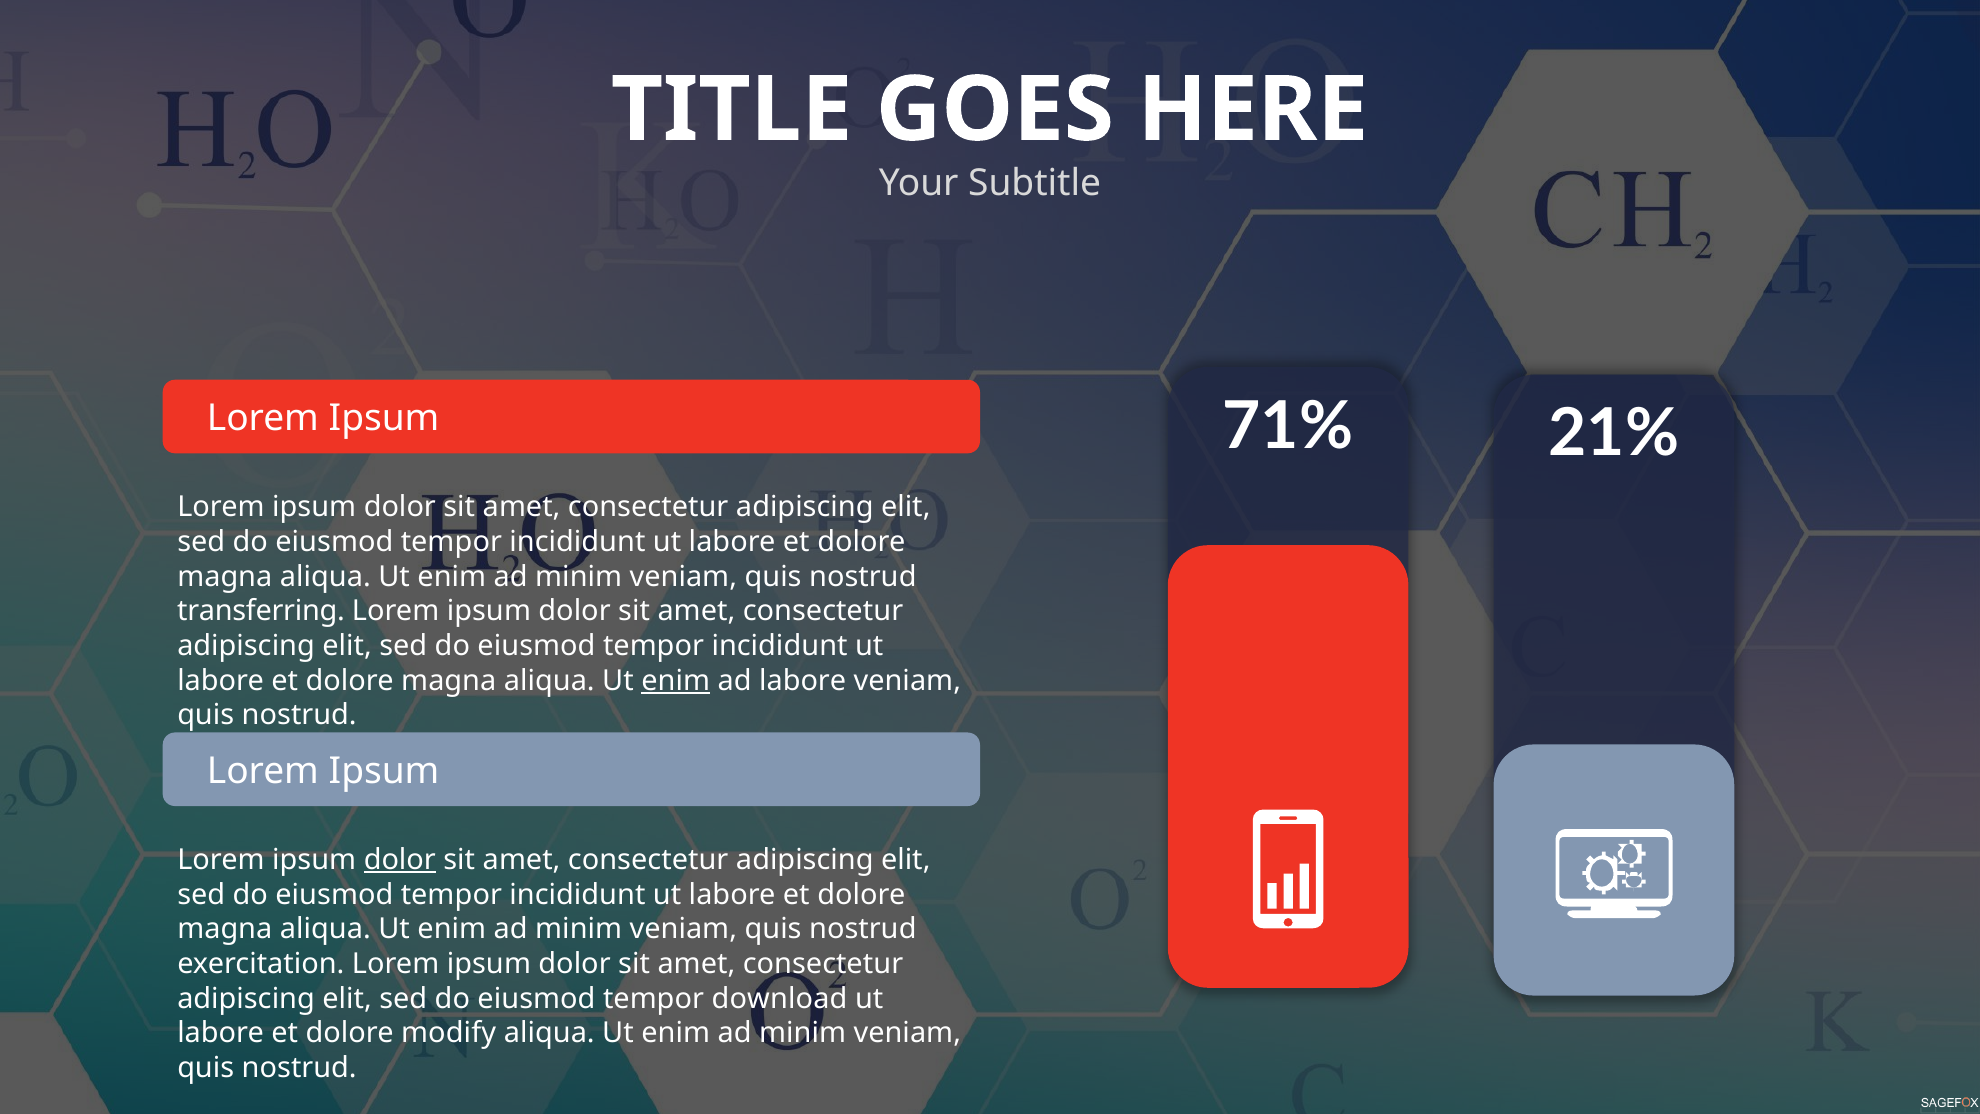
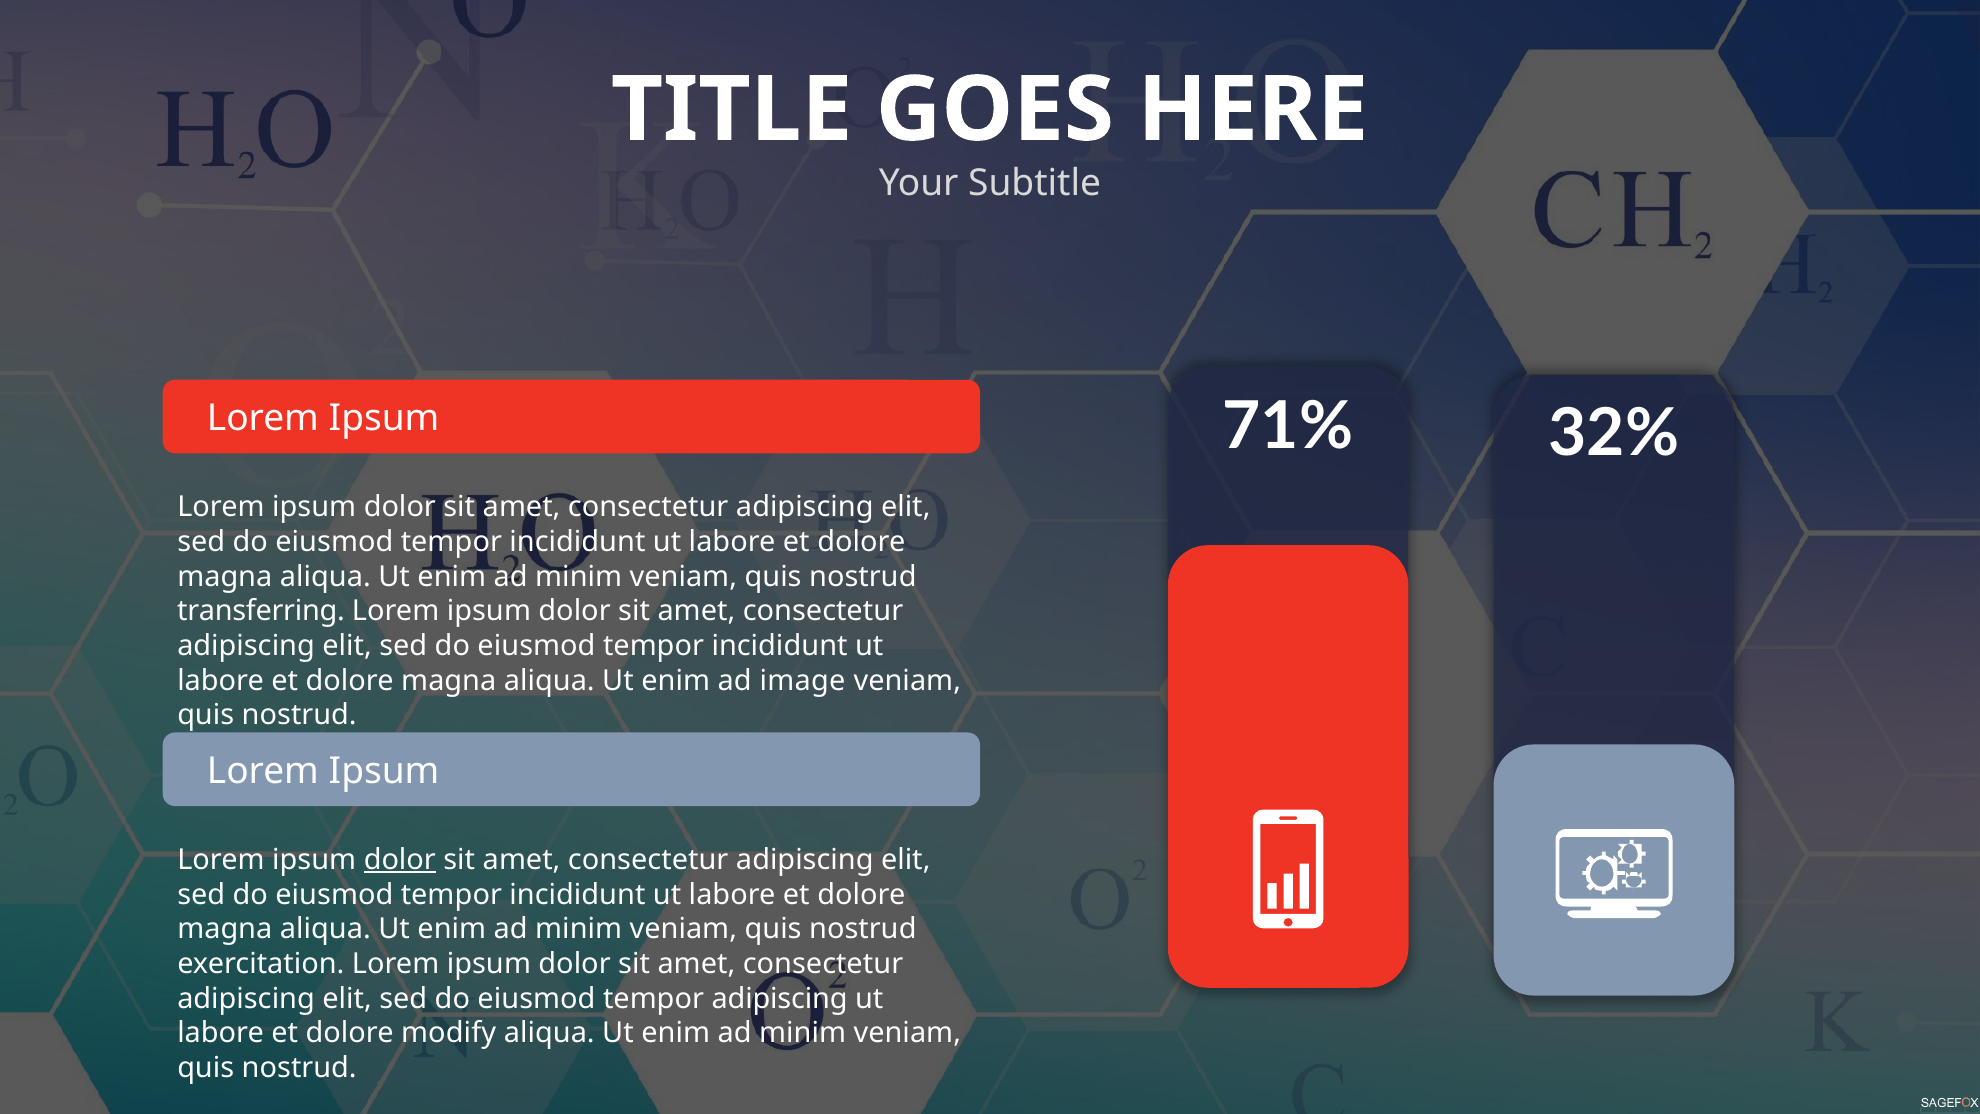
21%: 21% -> 32% (1614, 434)
enim underline: present -> none (676, 680)
ad labore: labore -> image (803, 680)
tempor download: download -> adipiscing (780, 998)
